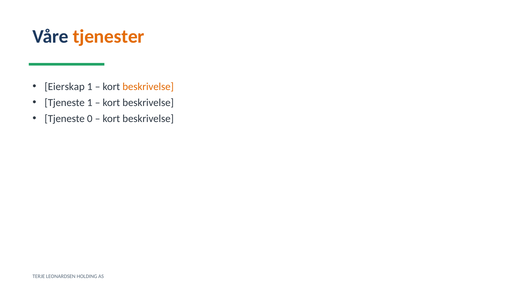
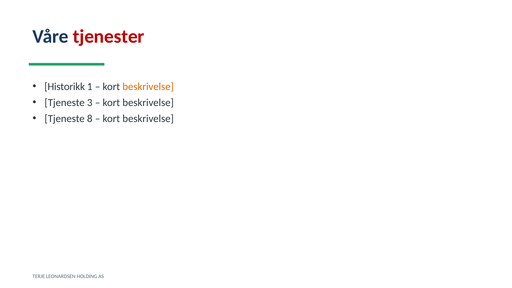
tjenester colour: orange -> red (109, 37)
Eierskap: Eierskap -> Historikk (65, 87)
Tjeneste 1: 1 -> 3 (90, 103)
0: 0 -> 8 (90, 119)
